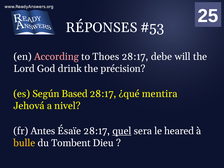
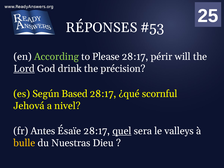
According colour: pink -> light green (56, 57)
Thoes: Thoes -> Please (106, 57)
debe: debe -> périr (162, 57)
Lord underline: none -> present (24, 69)
mentira: mentira -> scornful (160, 94)
heared: heared -> valleys (179, 131)
Tombent: Tombent -> Nuestras (71, 143)
